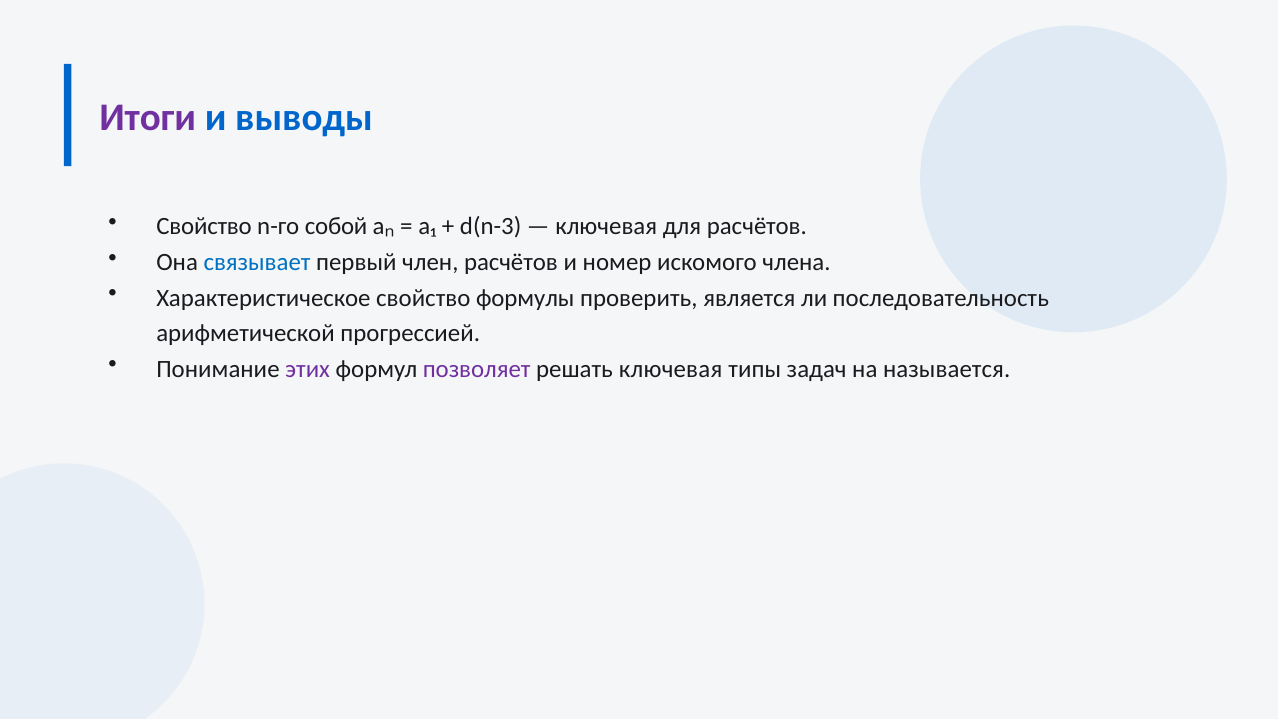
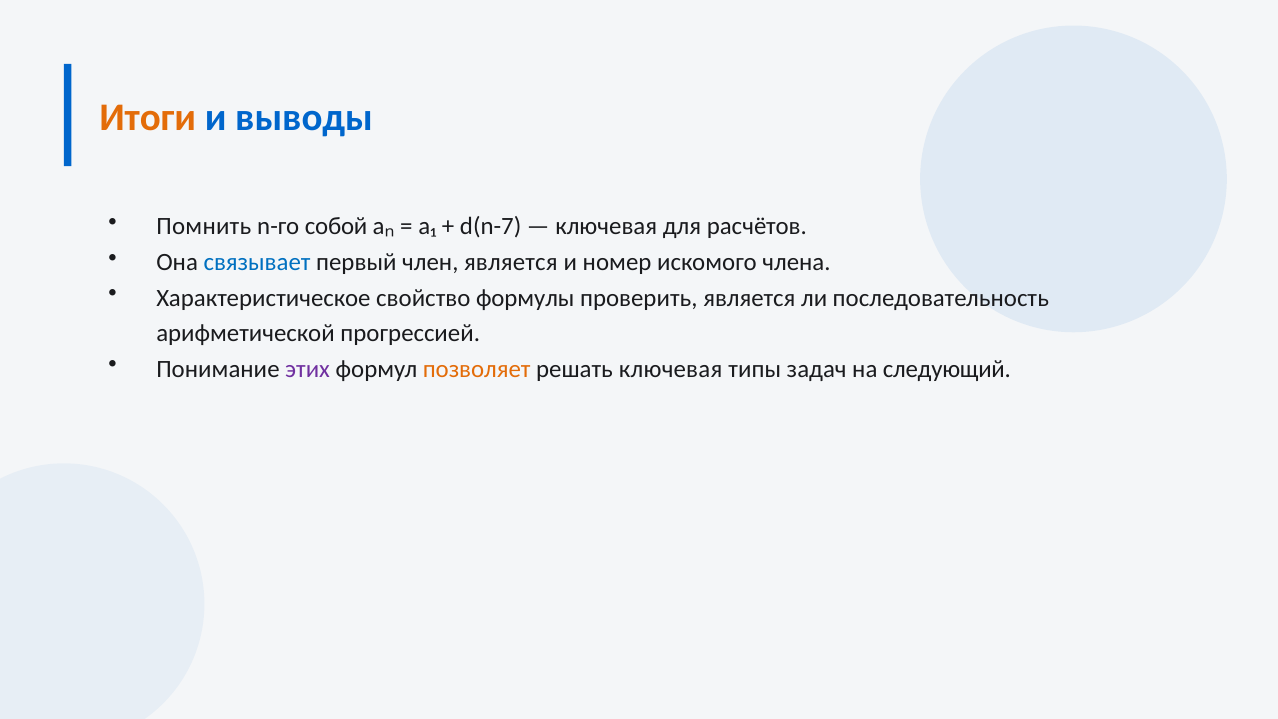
Итоги colour: purple -> orange (148, 118)
Свойство: Свойство -> Помнить (204, 227)
d(n-3: d(n-3 -> d(n-7 (491, 227)
член расчётов: расчётов -> является (511, 262)
позволяет colour: purple -> orange (477, 369)
называется: называется -> следующий (947, 369)
